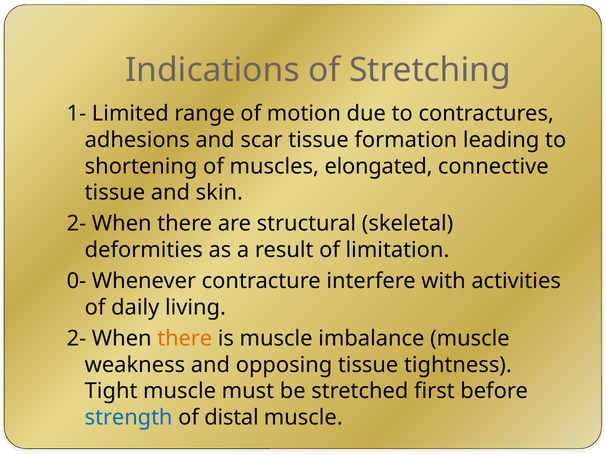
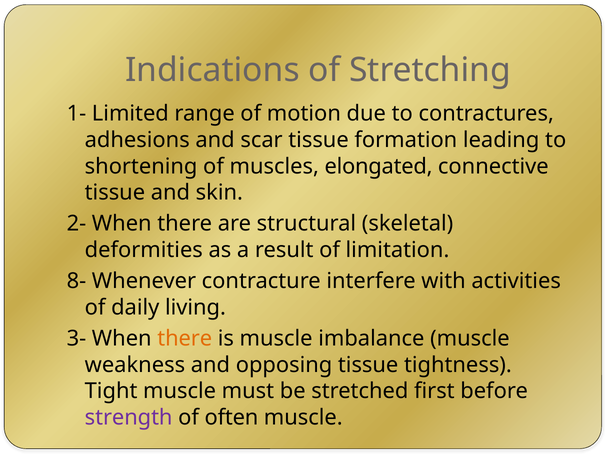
0-: 0- -> 8- (76, 281)
2-: 2- -> 3- (76, 338)
strength colour: blue -> purple (129, 417)
distal: distal -> often (231, 417)
